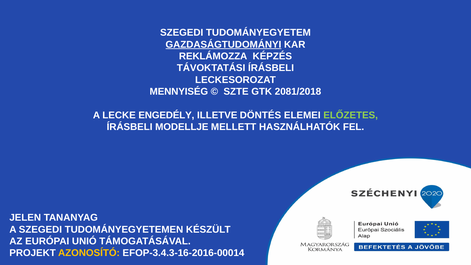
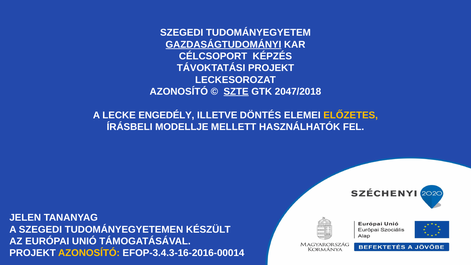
REKLÁMOZZA: REKLÁMOZZA -> CÉLCSOPORT (213, 56)
TÁVOKTATÁSI ÍRÁSBELI: ÍRÁSBELI -> PROJEKT (271, 68)
MENNYISÉG: MENNYISÉG -> AZONOSÍTÓ (179, 92)
SZTE underline: none -> present (236, 92)
2081/2018: 2081/2018 -> 2047/2018 (298, 92)
ELŐZETES colour: light green -> yellow (351, 115)
